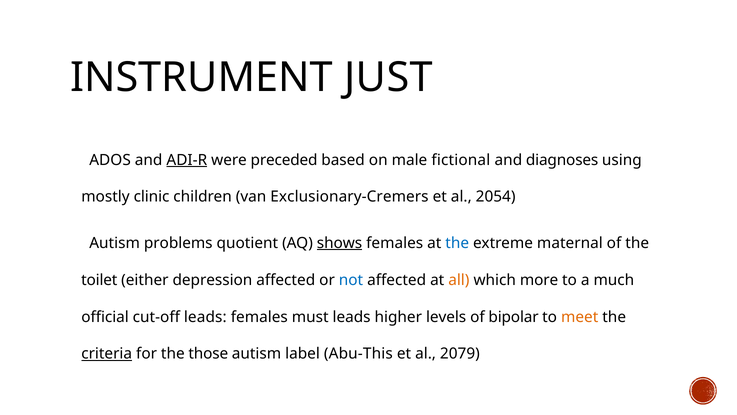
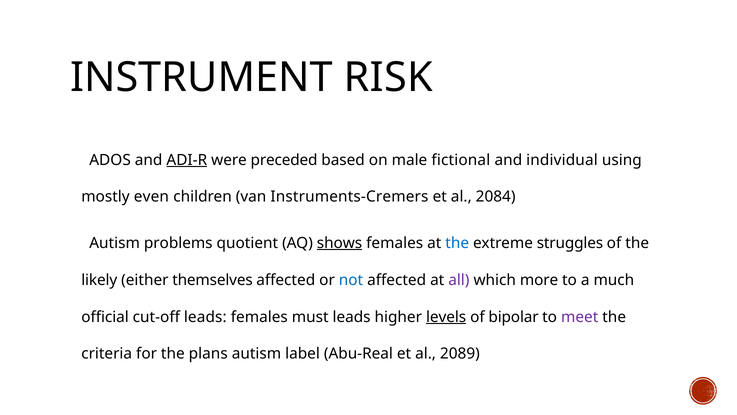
JUST: JUST -> RISK (388, 78)
diagnoses: diagnoses -> individual (562, 160)
clinic: clinic -> even (151, 197)
Exclusionary-Cremers: Exclusionary-Cremers -> Instruments-Cremers (349, 197)
2054: 2054 -> 2084 (496, 197)
maternal: maternal -> struggles (570, 243)
toilet: toilet -> likely (99, 280)
depression: depression -> themselves (213, 280)
all colour: orange -> purple (459, 280)
levels underline: none -> present (446, 317)
meet colour: orange -> purple (580, 317)
criteria underline: present -> none (107, 354)
those: those -> plans (208, 354)
Abu-This: Abu-This -> Abu-Real (358, 354)
2079: 2079 -> 2089 (460, 354)
